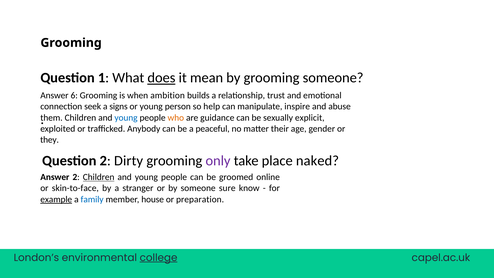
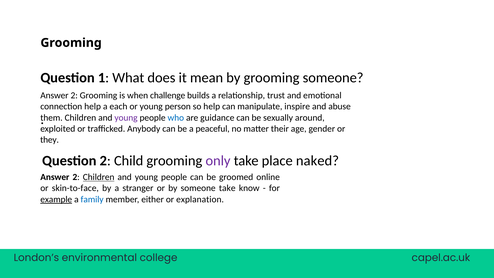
does underline: present -> none (161, 78)
6: 6 -> 2 (74, 95)
ambition: ambition -> challenge (168, 95)
connection seek: seek -> help (93, 106)
signs: signs -> each (118, 106)
young colour: blue -> purple (126, 118)
who colour: orange -> blue (176, 118)
explicit: explicit -> around (310, 118)
Dirty: Dirty -> Child (129, 161)
someone sure: sure -> take (227, 188)
house: house -> either (153, 199)
preparation: preparation -> explanation (200, 199)
college underline: present -> none (159, 258)
